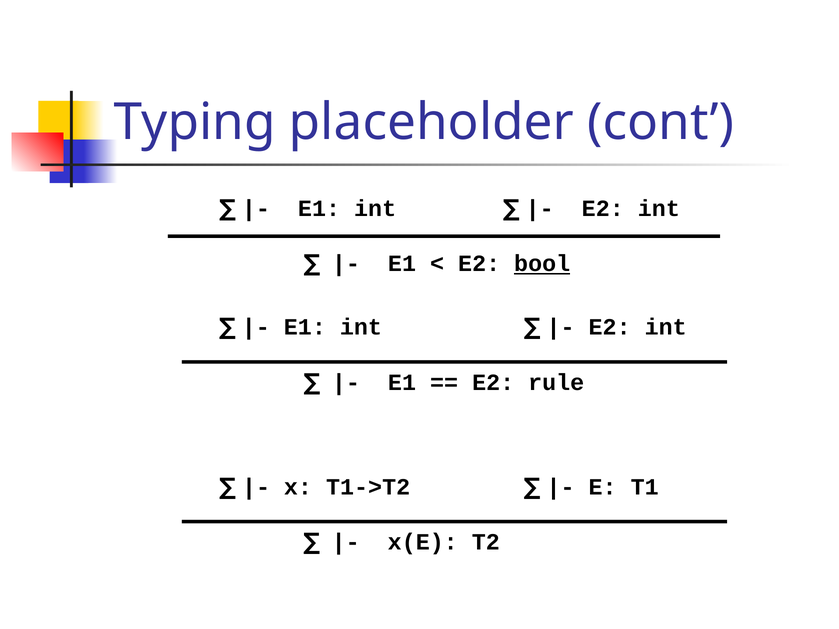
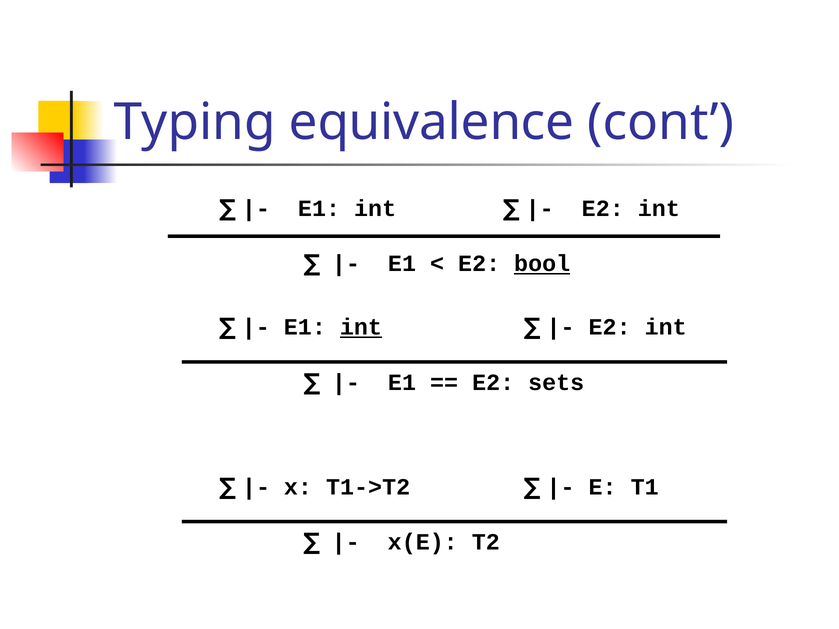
placeholder: placeholder -> equivalence (432, 122)
int underline: none -> present (361, 327)
rule: rule -> sets (556, 383)
